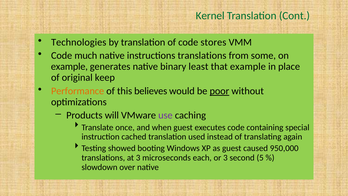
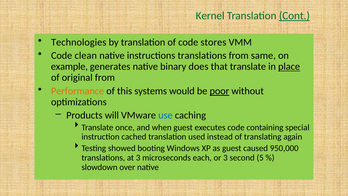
Cont underline: none -> present (294, 16)
much: much -> clean (86, 56)
some: some -> same (263, 56)
least: least -> does (198, 67)
that example: example -> translate (248, 67)
place underline: none -> present (289, 67)
original keep: keep -> from (105, 77)
believes: believes -> systems (151, 91)
use colour: purple -> blue (165, 115)
